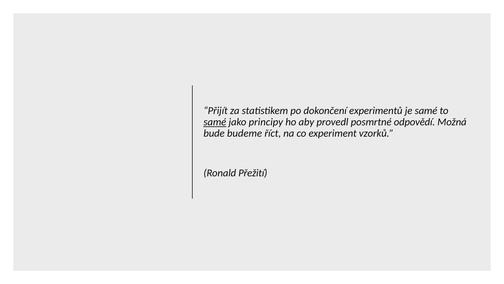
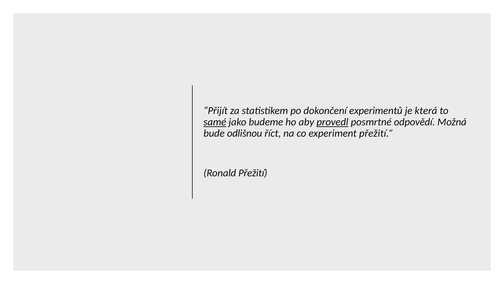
je samé: samé -> která (426, 111)
principy: principy -> budeme (266, 122)
provedl underline: none -> present (332, 122)
budeme: budeme -> odlišnou (245, 133)
experiment vzorků: vzorků -> přežití (376, 133)
